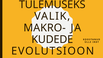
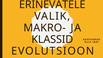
TULEMUSEKS: TULEMUSEKS -> ERINEVATELE (52, 5)
KUDEDE: KUDEDE -> KLASSID (52, 39)
